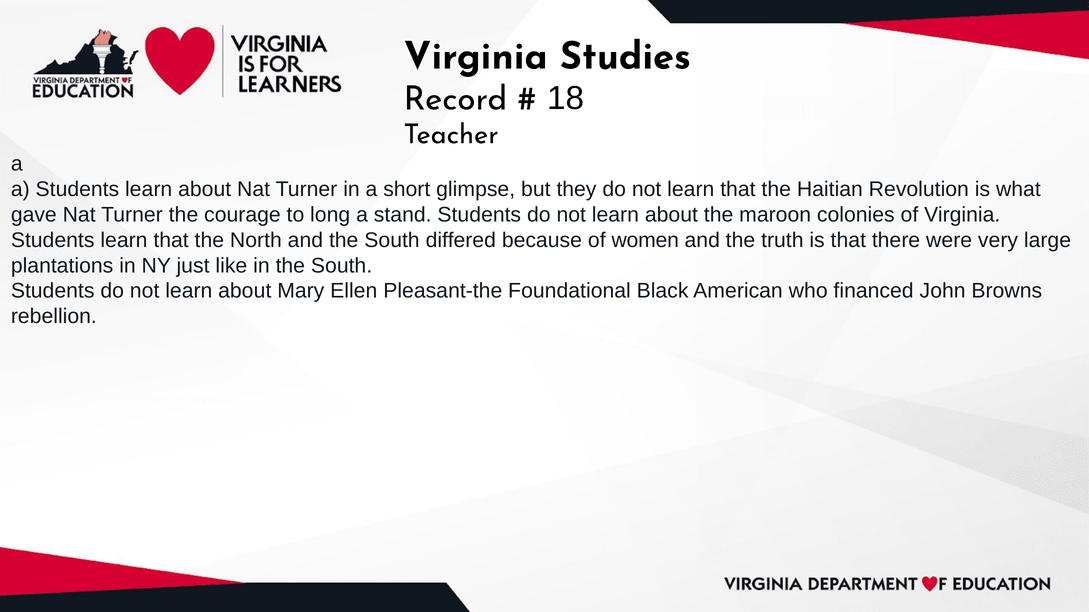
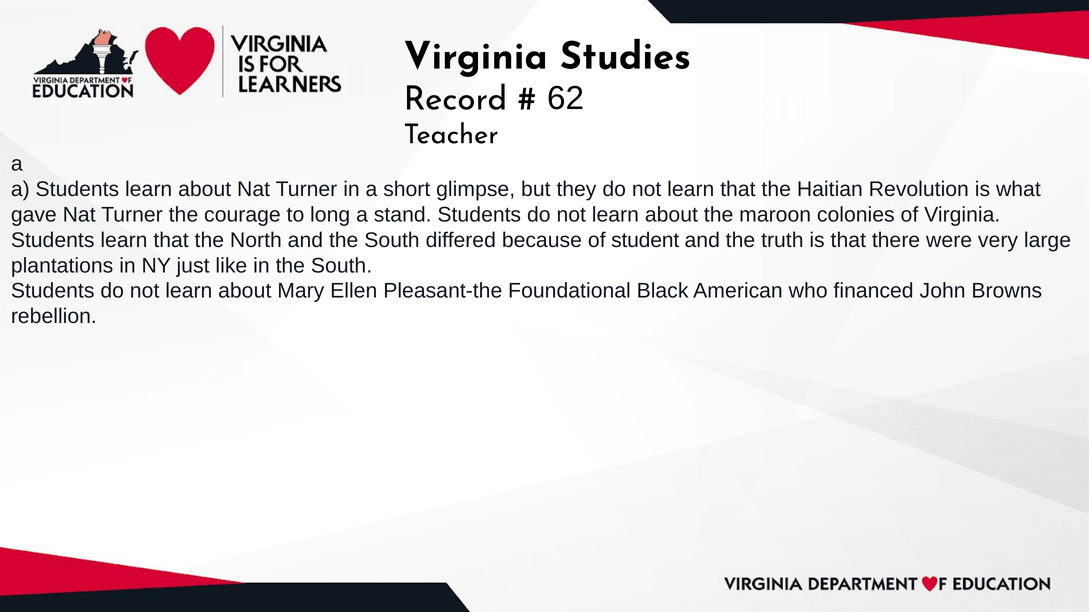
18: 18 -> 62 (566, 99)
women: women -> student (645, 240)
